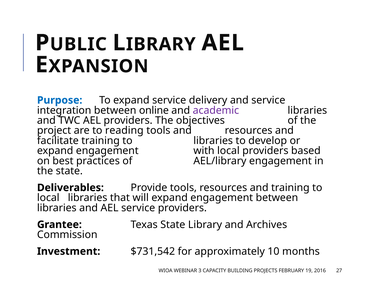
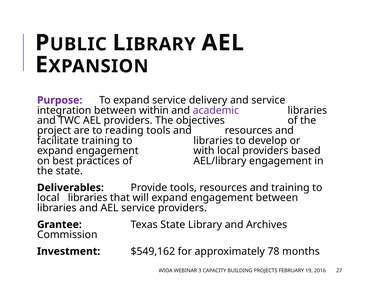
Purpose colour: blue -> purple (60, 100)
online: online -> within (154, 110)
$731,542: $731,542 -> $549,162 (153, 251)
10: 10 -> 78 (273, 251)
